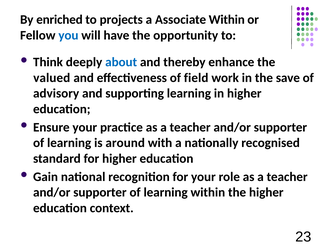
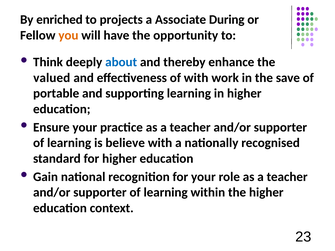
Associate Within: Within -> During (227, 20)
you colour: blue -> orange (68, 35)
of field: field -> with (196, 78)
advisory: advisory -> portable (56, 93)
around: around -> believe (125, 143)
